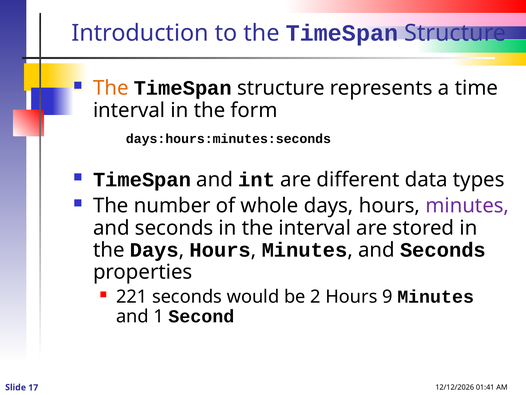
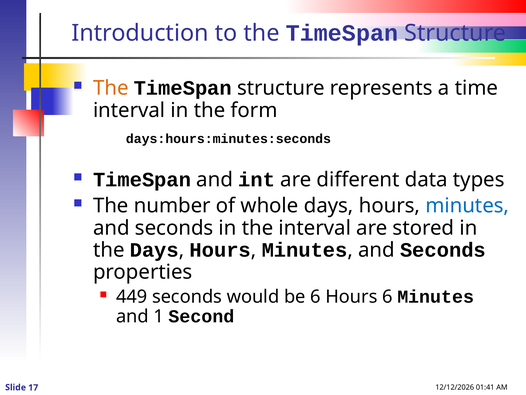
minutes colour: purple -> blue (467, 206)
221: 221 -> 449 (132, 296)
be 2: 2 -> 6 (315, 296)
Hours 9: 9 -> 6 (387, 296)
